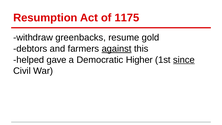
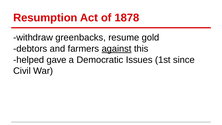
1175: 1175 -> 1878 (127, 18)
Higher: Higher -> Issues (139, 60)
since underline: present -> none (184, 60)
